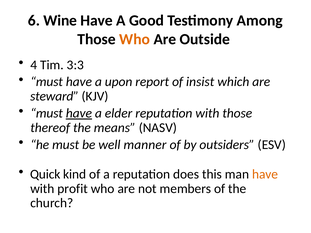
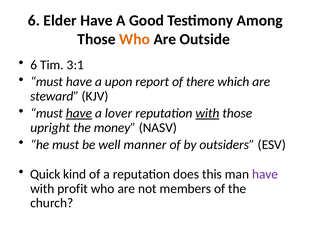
Wine: Wine -> Elder (60, 21)
4: 4 -> 6 (34, 65)
3:3: 3:3 -> 3:1 (75, 65)
insist: insist -> there (200, 82)
elder: elder -> lover (119, 113)
with underline: none -> present (207, 113)
thereof: thereof -> upright (50, 128)
means: means -> money (115, 128)
have colour: orange -> purple (265, 174)
